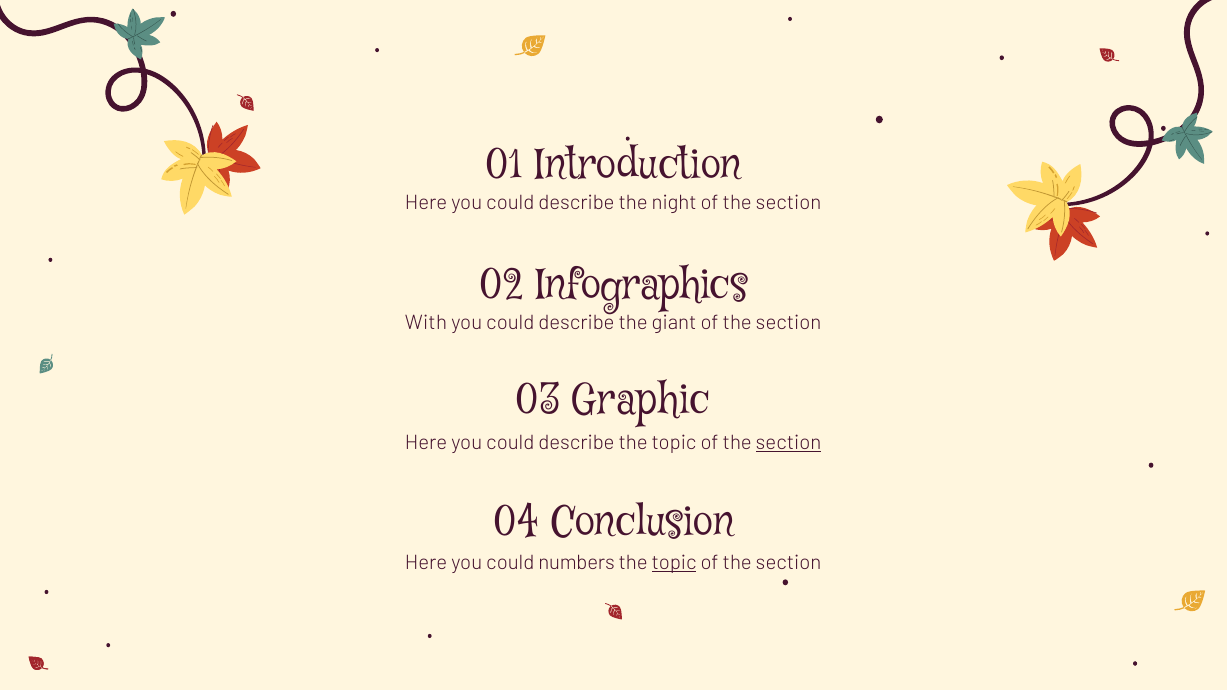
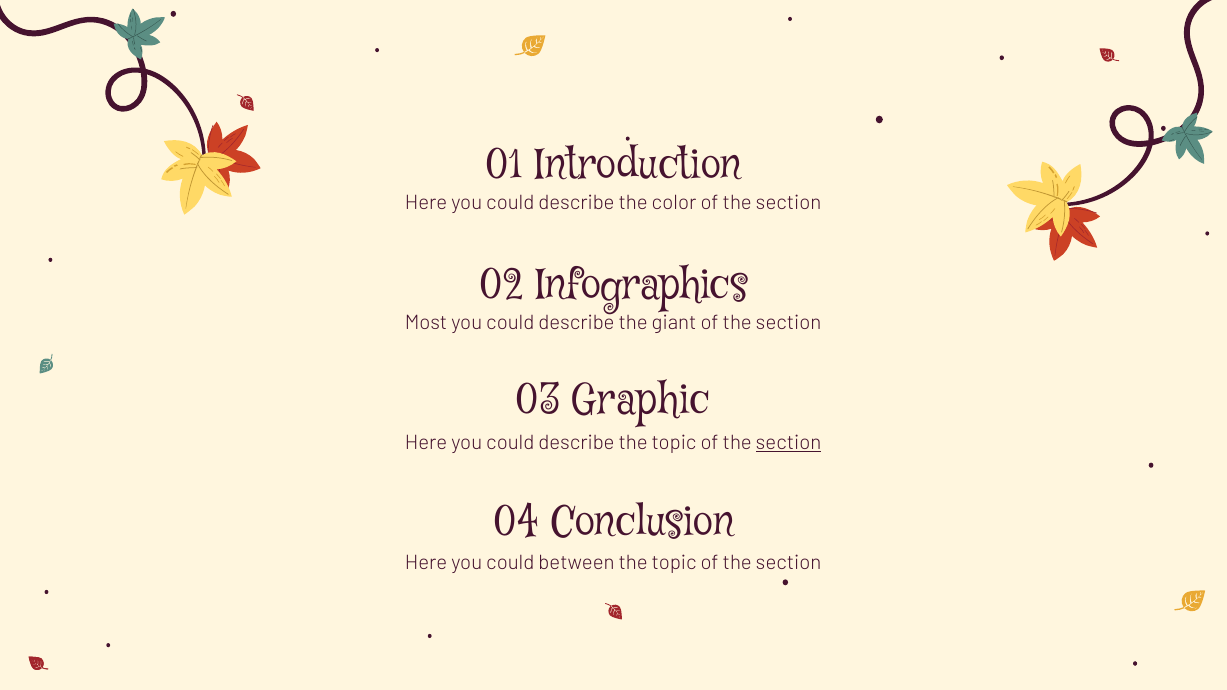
night: night -> color (674, 203)
With: With -> Most (426, 323)
numbers: numbers -> between (576, 563)
topic underline: present -> none (674, 563)
